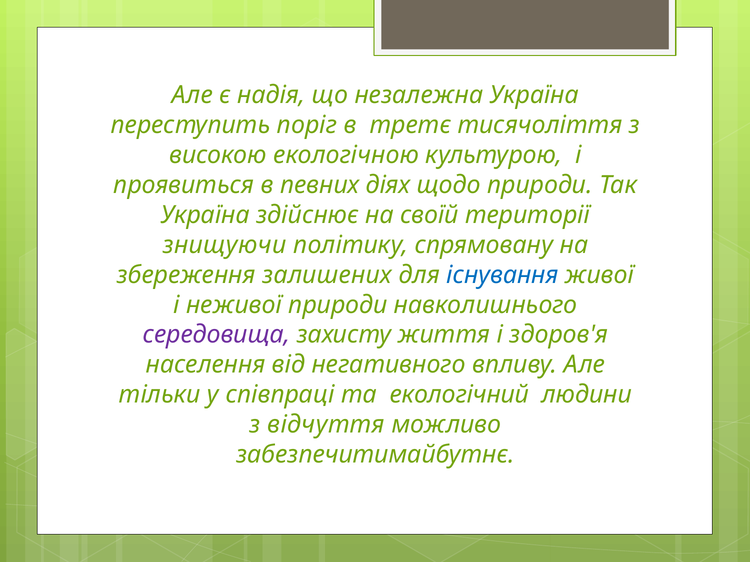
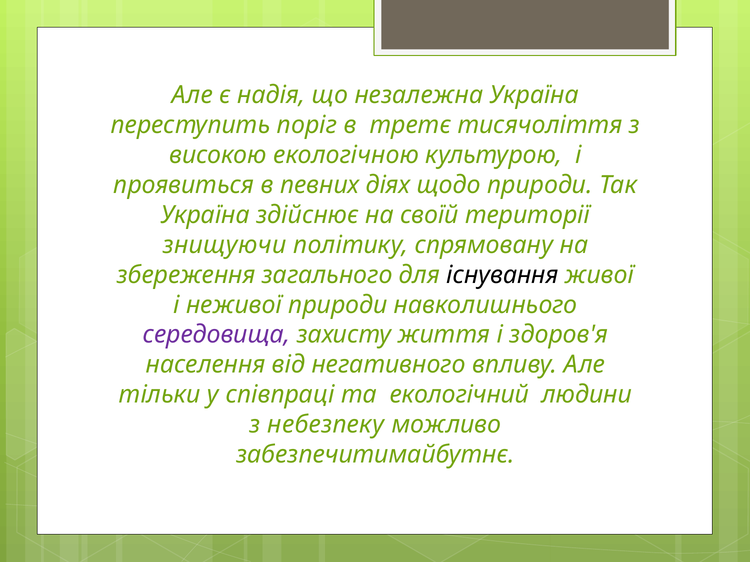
залишених: залишених -> загального (327, 275)
існування colour: blue -> black (502, 275)
відчуття: відчуття -> небезпеку (326, 425)
